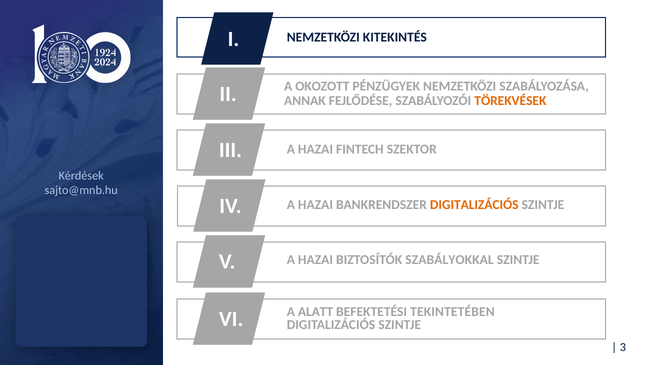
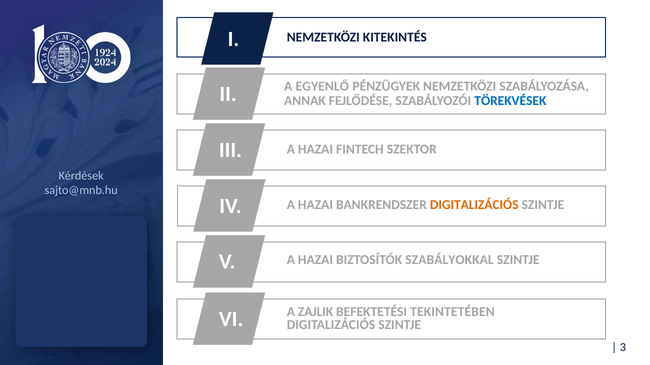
OKOZOTT: OKOZOTT -> EGYENLŐ (322, 86)
TÖREKVÉSEK colour: orange -> blue (510, 101)
ALATT: ALATT -> ZAJLIK (316, 312)
